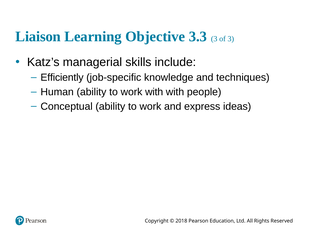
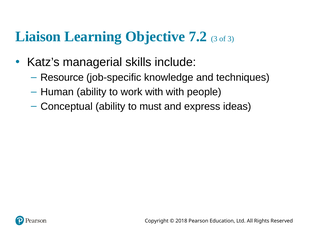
3.3: 3.3 -> 7.2 (198, 37)
Efficiently: Efficiently -> Resource (62, 77)
Conceptual ability to work: work -> must (150, 106)
